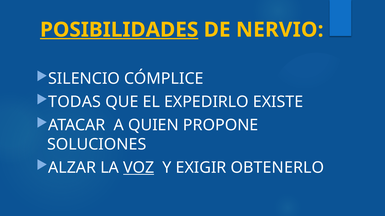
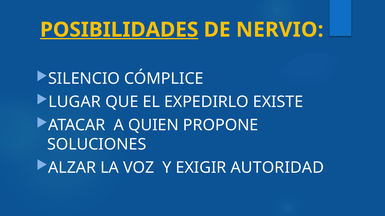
TODAS: TODAS -> LUGAR (75, 102)
VOZ underline: present -> none (139, 168)
OBTENERLO: OBTENERLO -> AUTORIDAD (277, 168)
